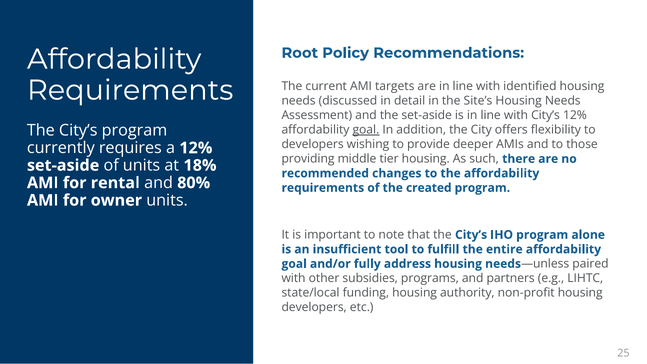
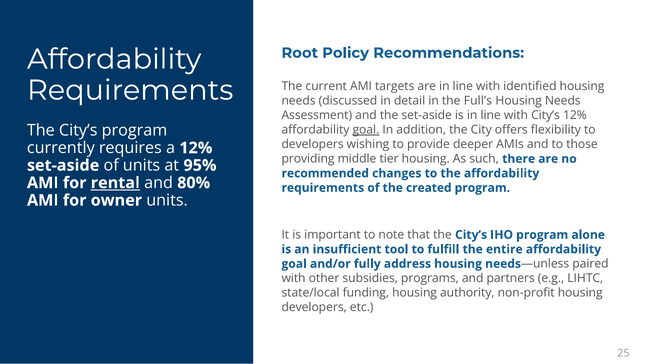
Site’s: Site’s -> Full’s (478, 101)
18%: 18% -> 95% (200, 165)
rental underline: none -> present (115, 183)
